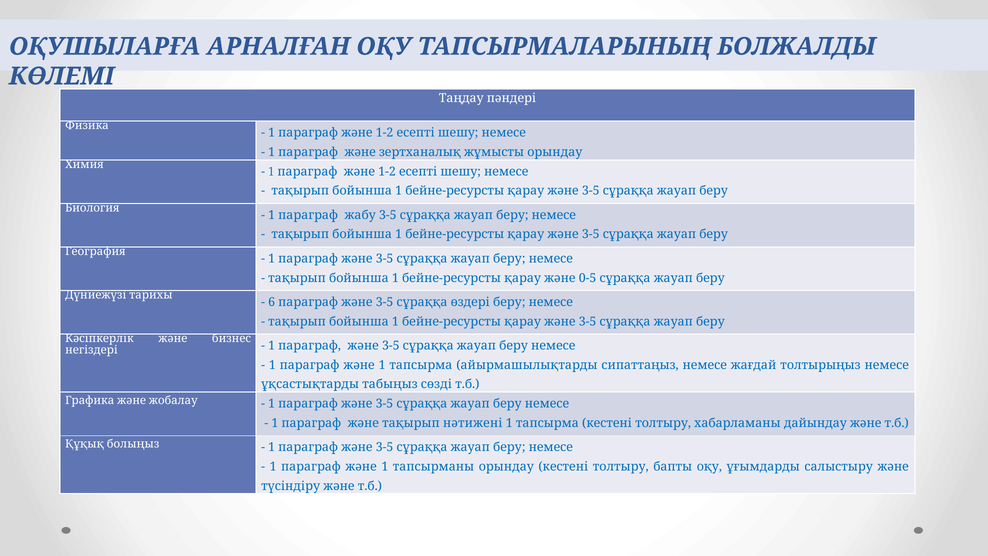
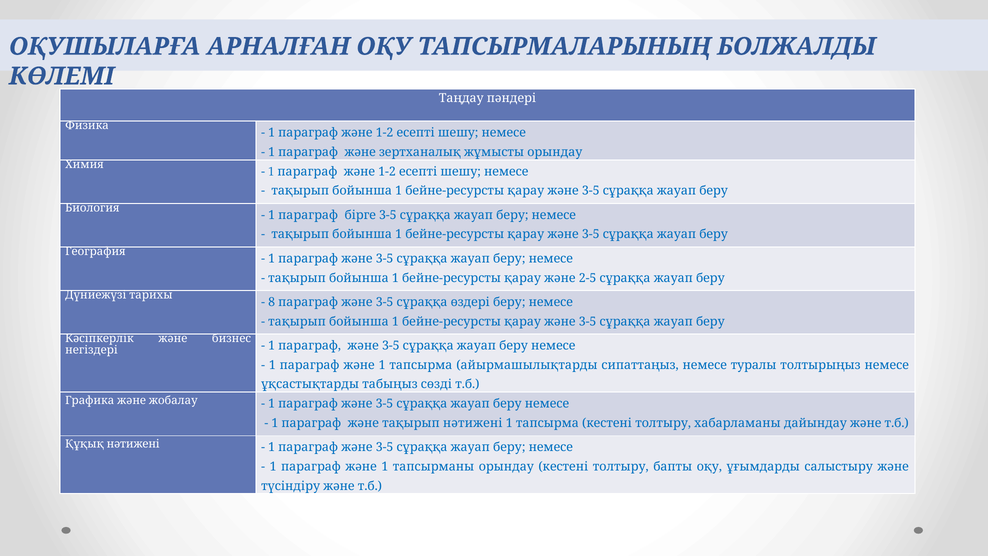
жабу: жабу -> бірге (360, 215)
0-5: 0-5 -> 2-5 (588, 278)
6: 6 -> 8 (272, 302)
жағдай: жағдай -> туралы (754, 365)
Құқық болыңыз: болыңыз -> нәтижені (133, 444)
